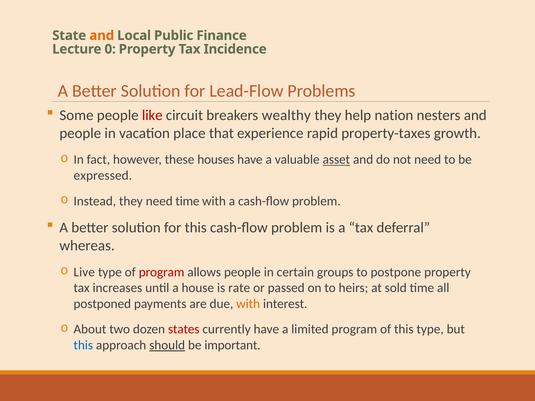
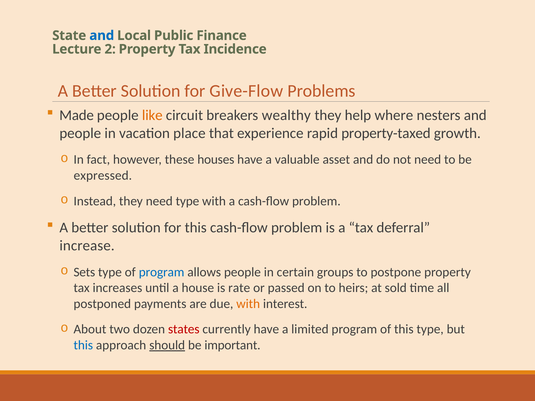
and colour: orange -> blue (102, 36)
0: 0 -> 2 (110, 49)
Lead-Flow: Lead-Flow -> Give-Flow (246, 91)
Some: Some -> Made (77, 115)
like colour: red -> orange (152, 115)
nation: nation -> where (394, 115)
property-taxes: property-taxes -> property-taxed (386, 133)
asset underline: present -> none (336, 160)
need time: time -> type (187, 201)
whereas: whereas -> increase (87, 246)
Live: Live -> Sets (84, 272)
program colour: red -> blue (162, 272)
